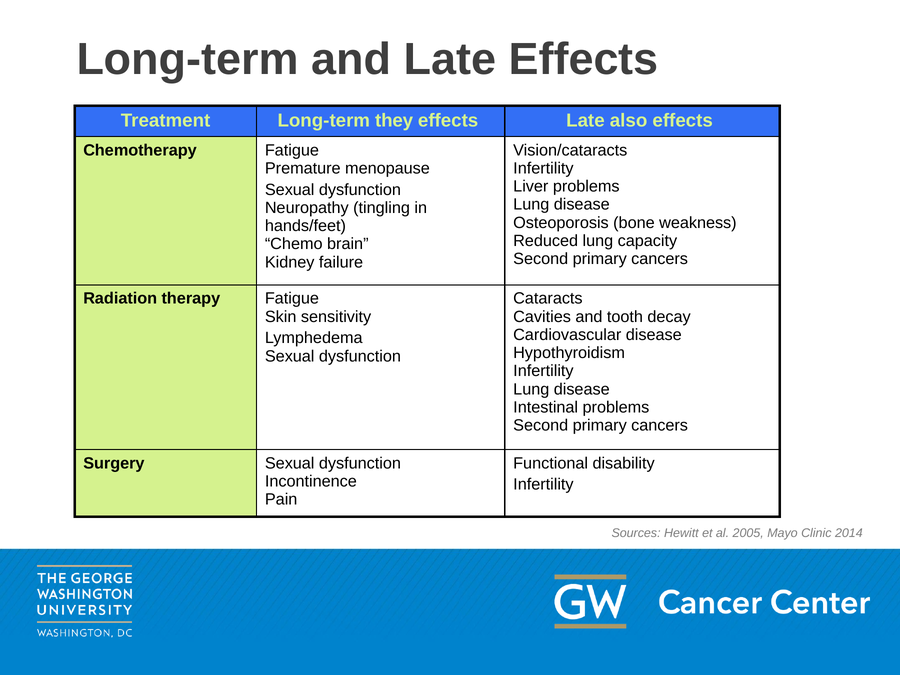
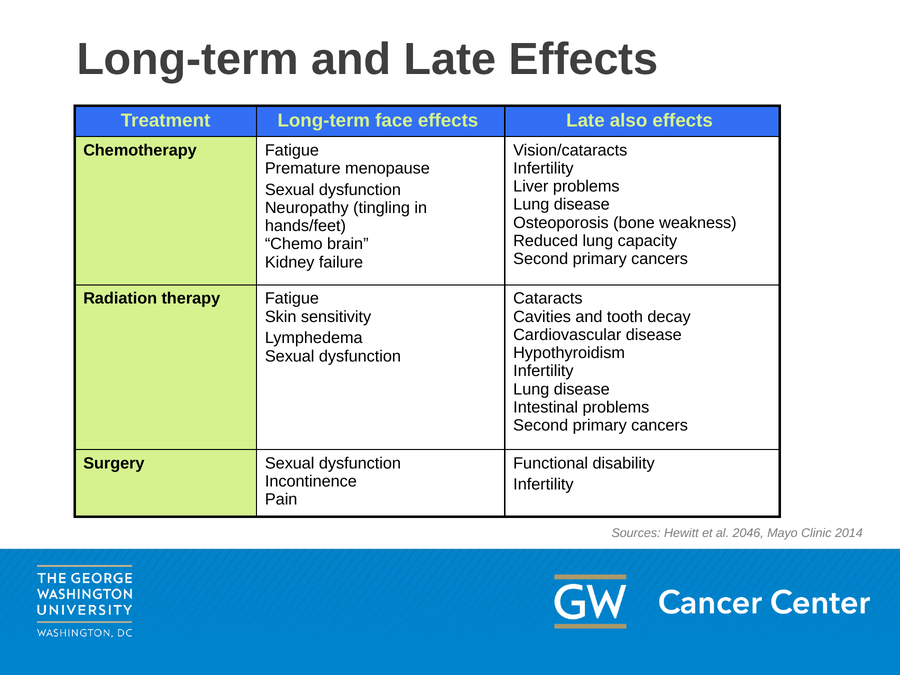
they: they -> face (394, 121)
2005: 2005 -> 2046 (748, 533)
